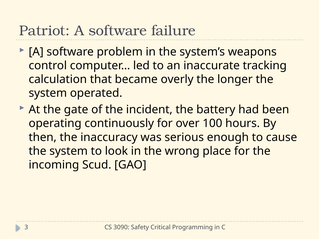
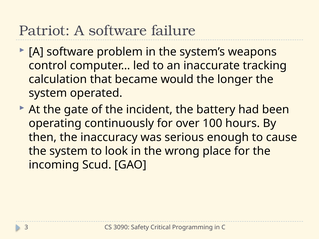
overly: overly -> would (177, 79)
